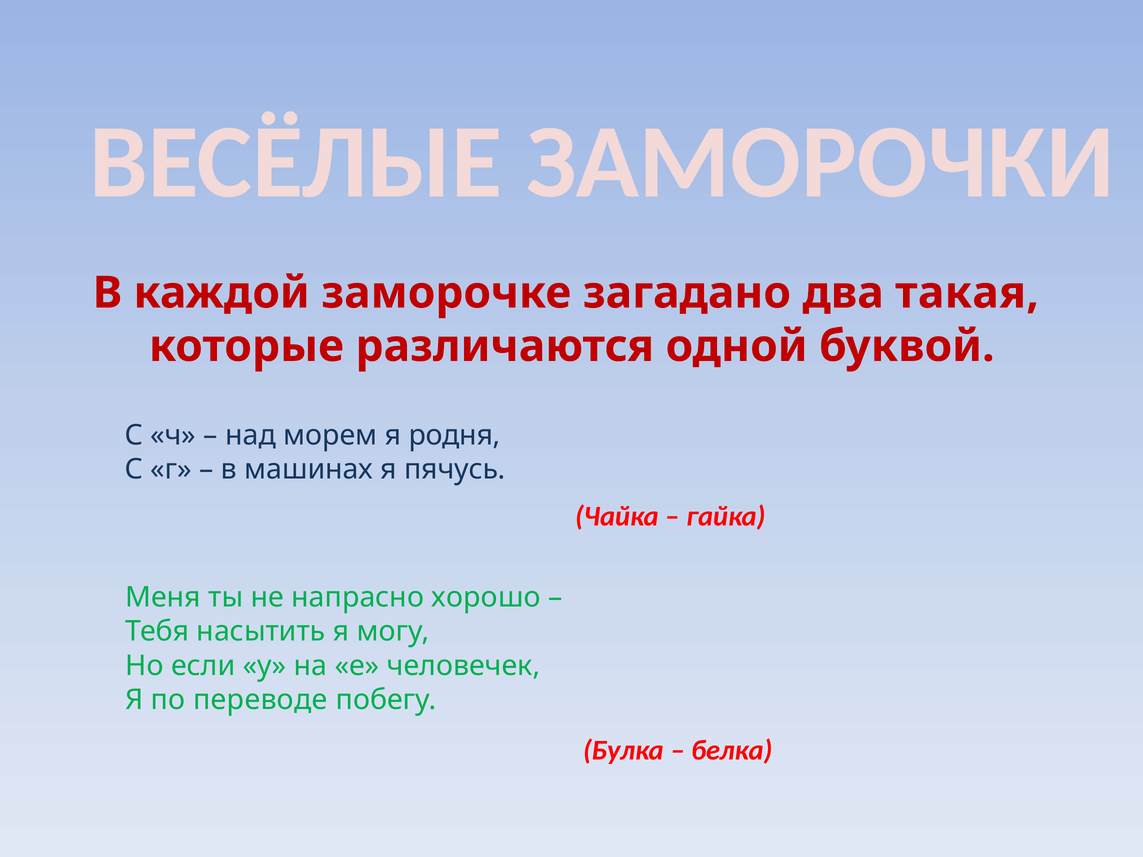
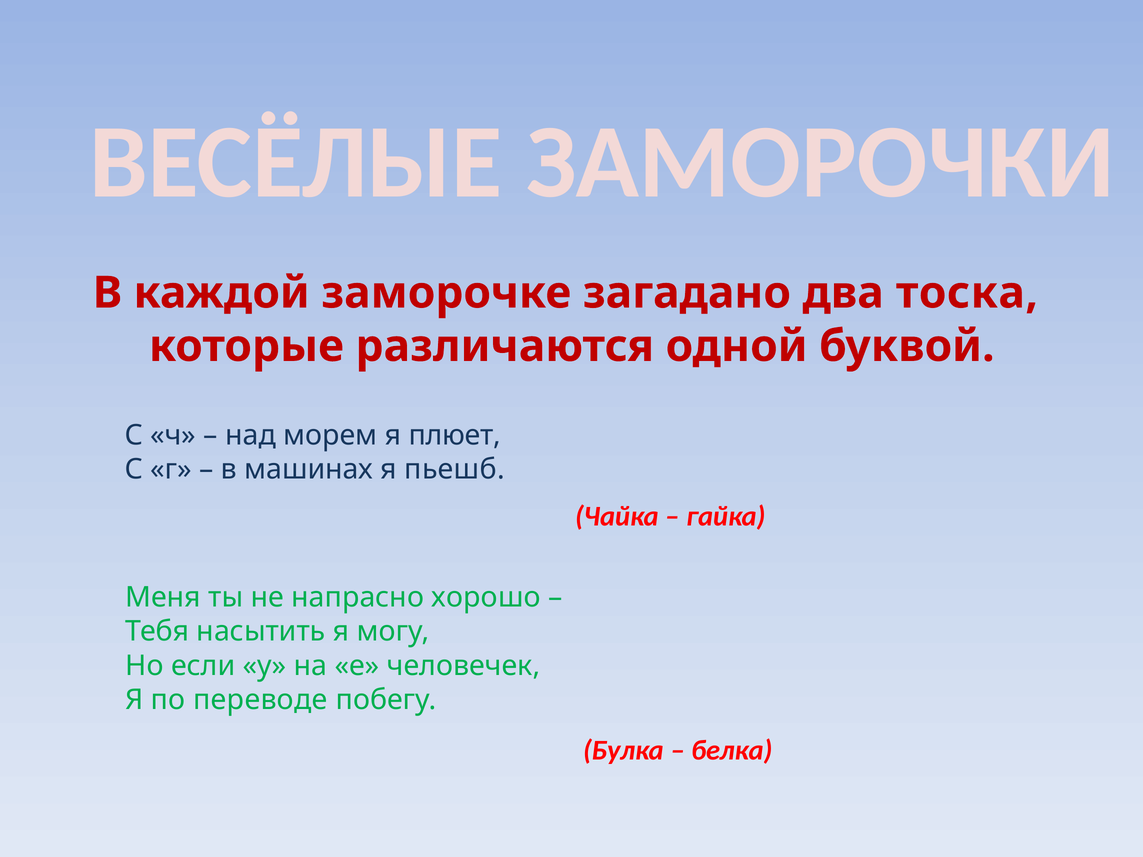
такая: такая -> тоска (967, 293)
родня: родня -> плюет (455, 435)
пячусь: пячусь -> пьешб (455, 470)
